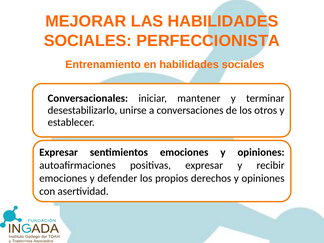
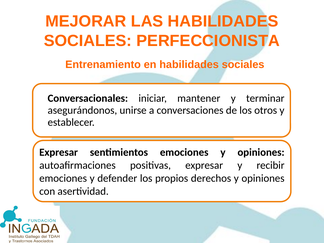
desestabilizarlo: desestabilizarlo -> asegurándonos (82, 110)
